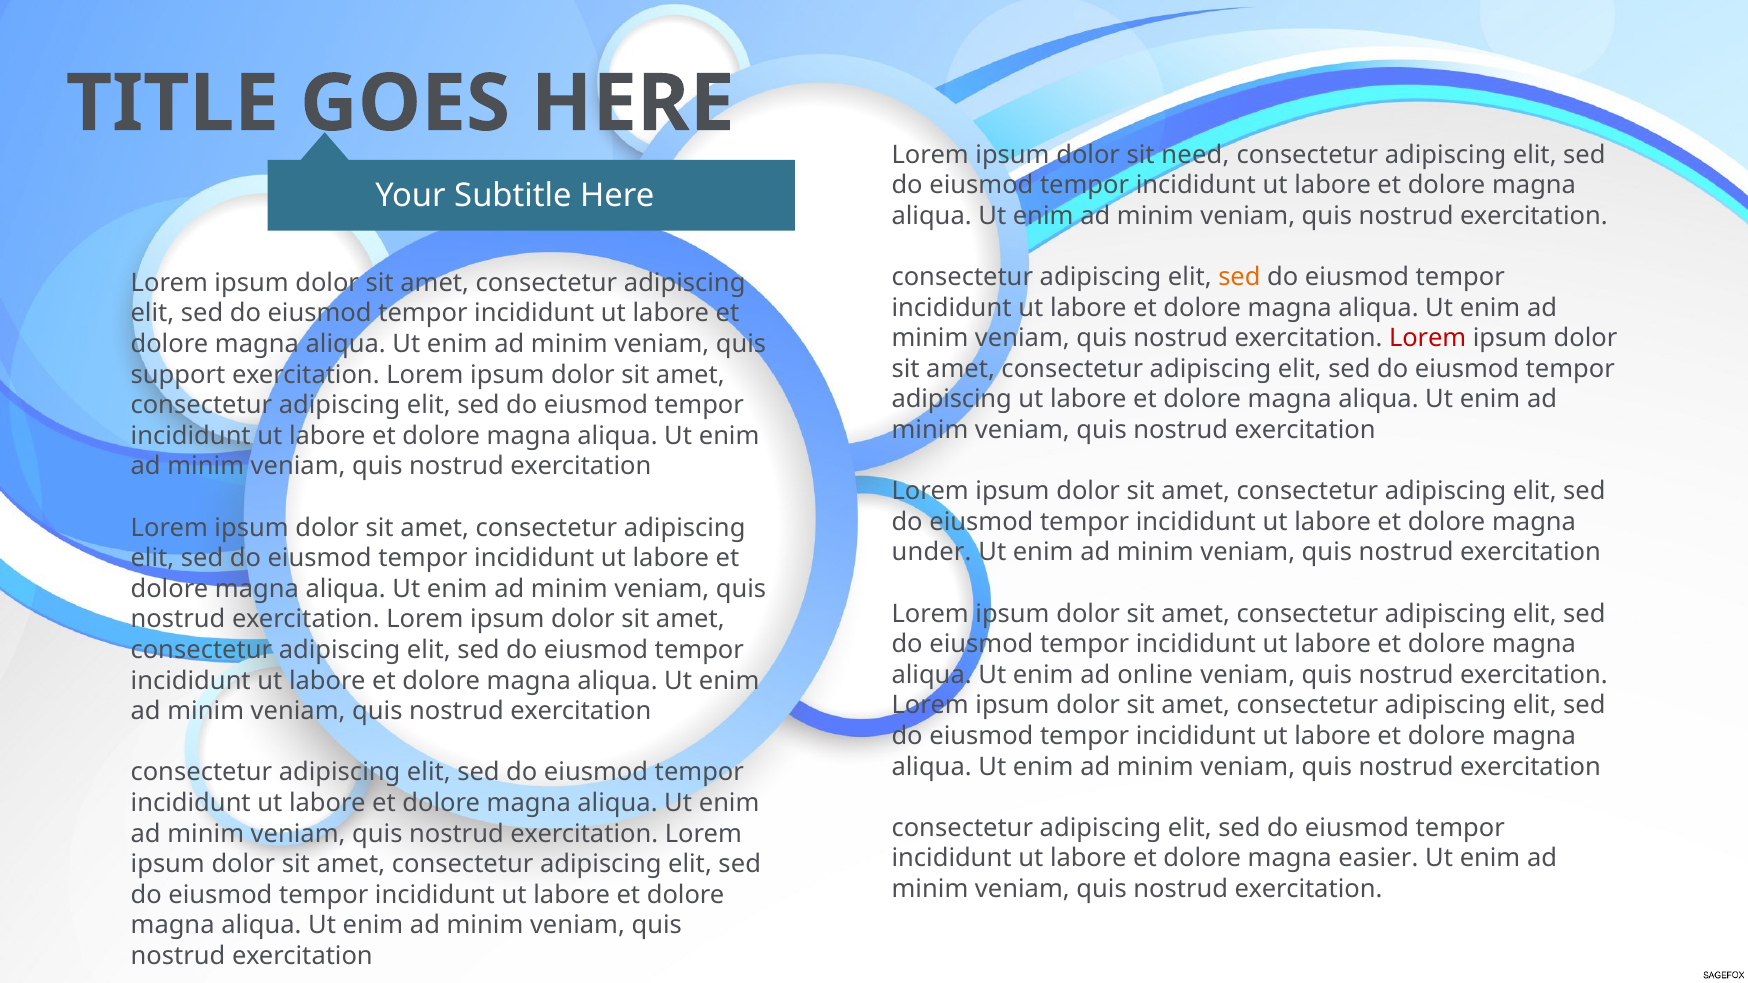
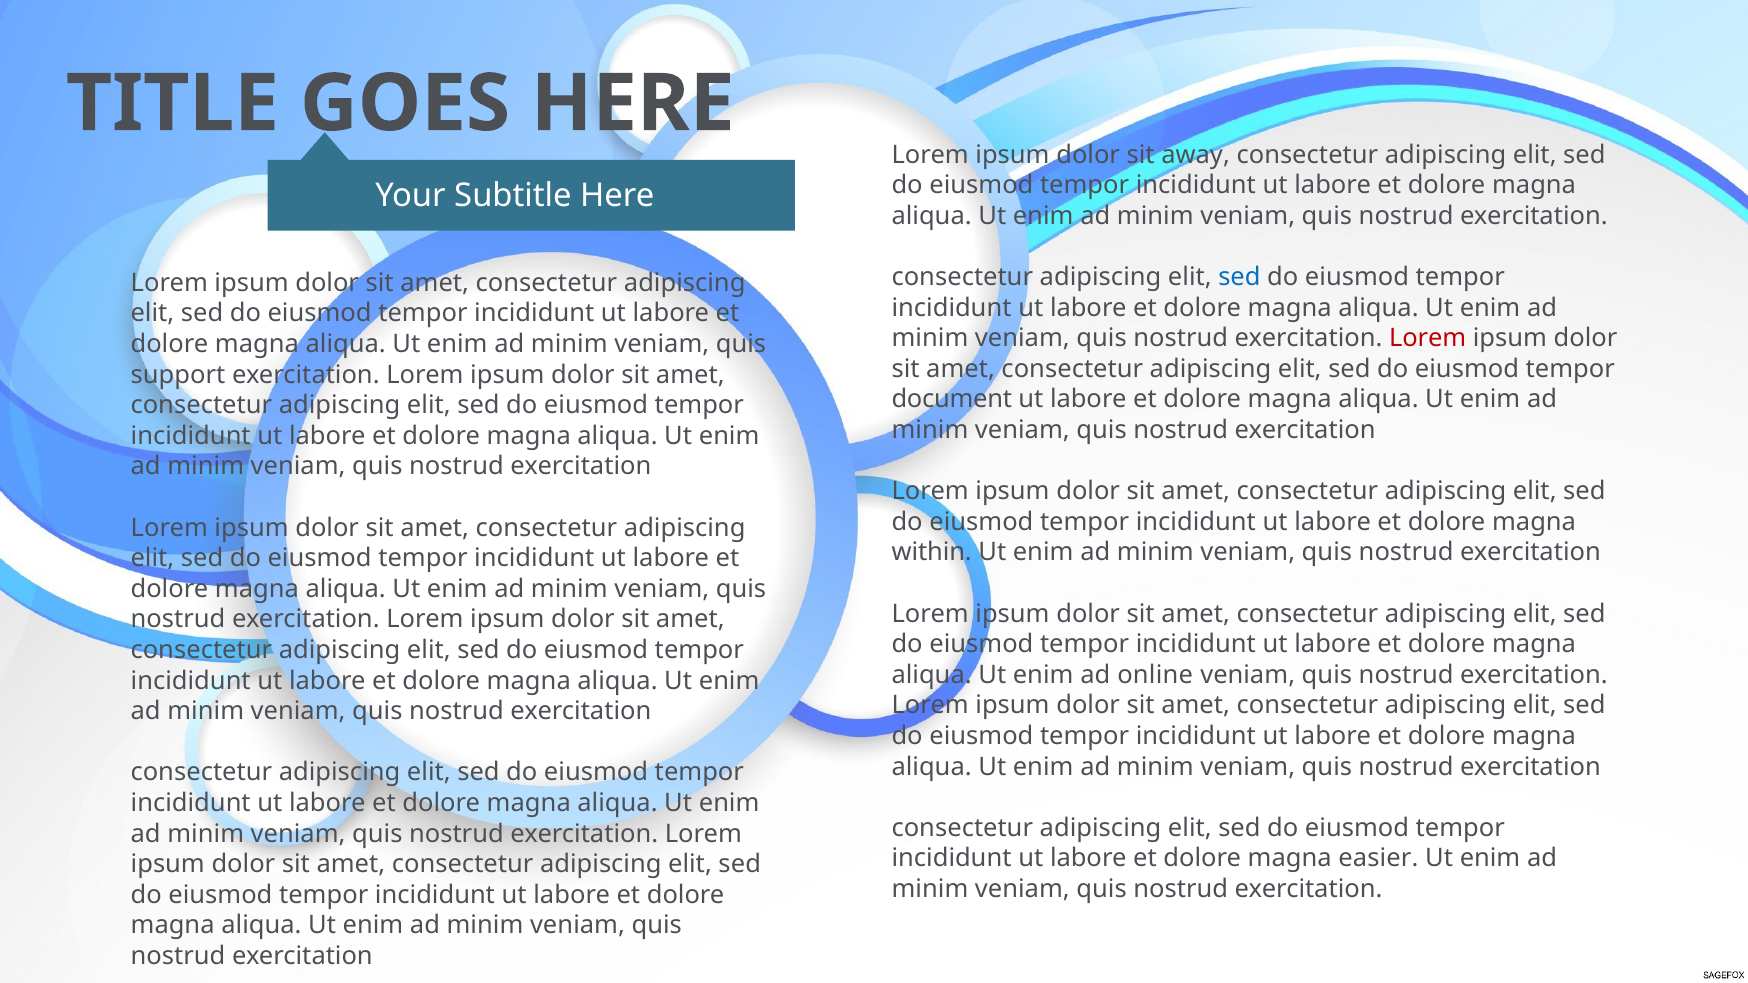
need: need -> away (1196, 155)
sed colour: orange -> blue (1239, 277)
adipiscing: adipiscing -> document (952, 400)
under: under -> within (932, 553)
